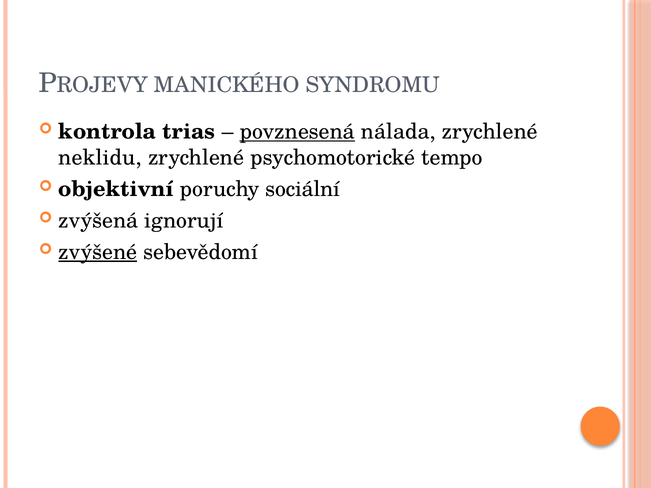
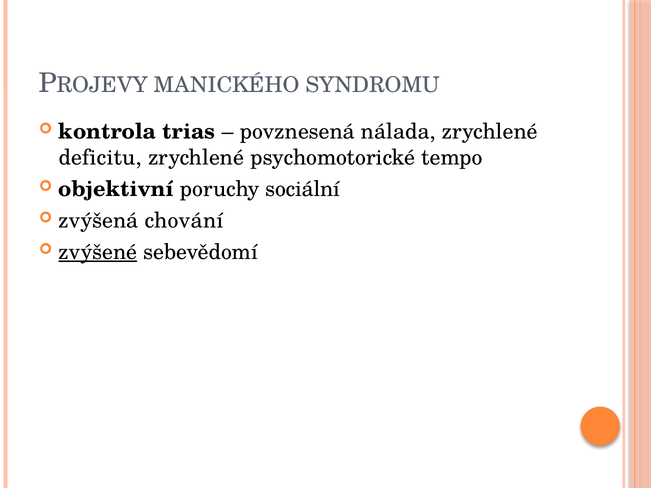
povznesená underline: present -> none (297, 132)
neklidu: neklidu -> deficitu (100, 158)
ignorují: ignorují -> chování (184, 221)
